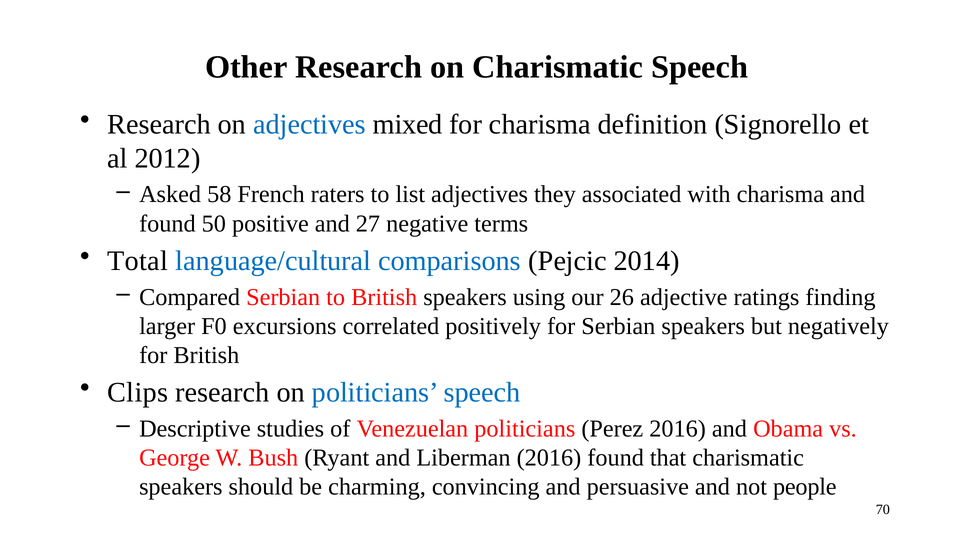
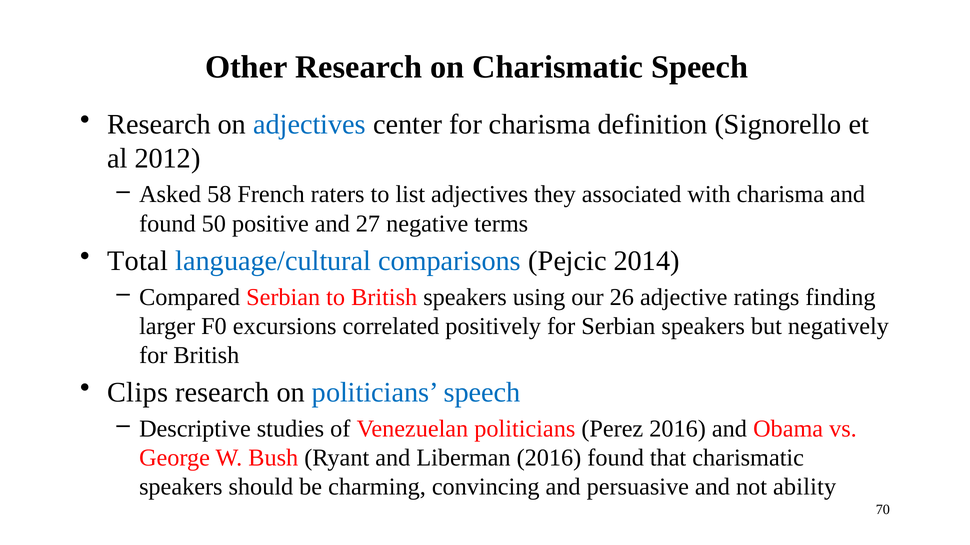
mixed: mixed -> center (408, 125)
people: people -> ability (805, 487)
